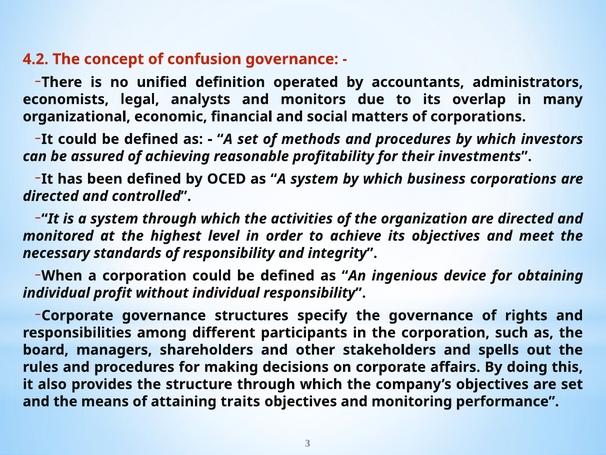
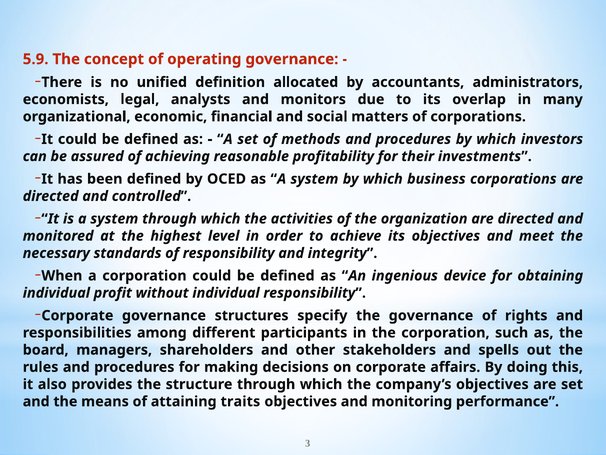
4.2: 4.2 -> 5.9 (36, 59)
confusion: confusion -> operating (204, 59)
operated: operated -> allocated (306, 82)
